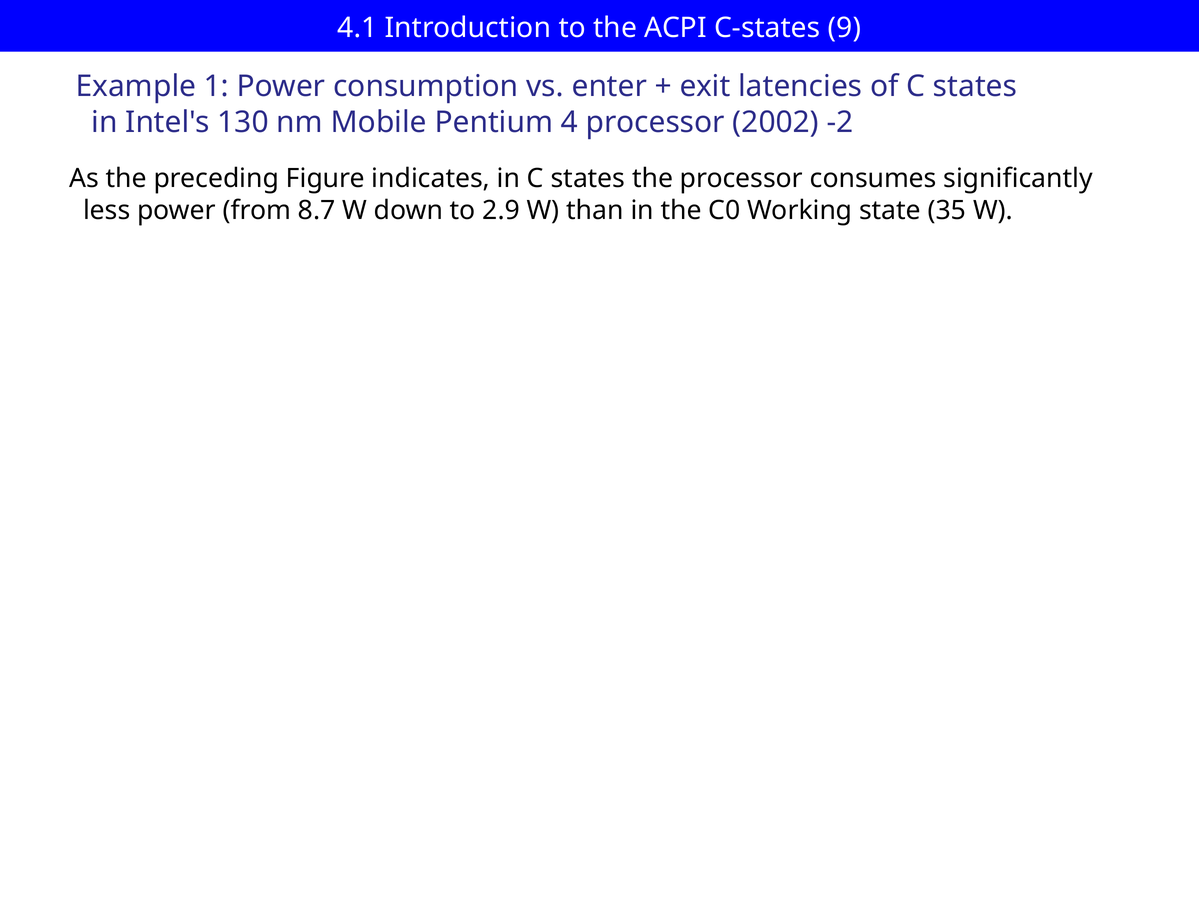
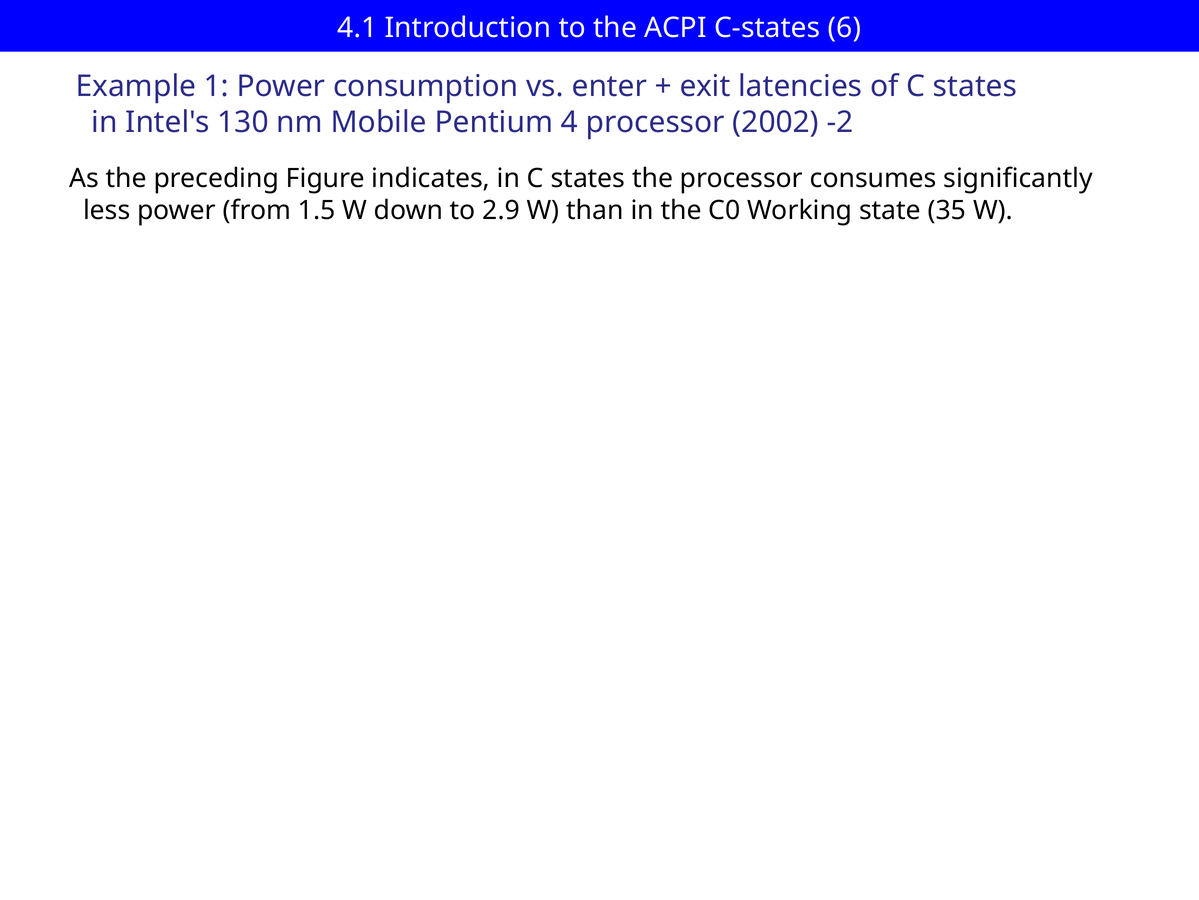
9: 9 -> 6 (844, 28)
8.7: 8.7 -> 1.5 (317, 210)
